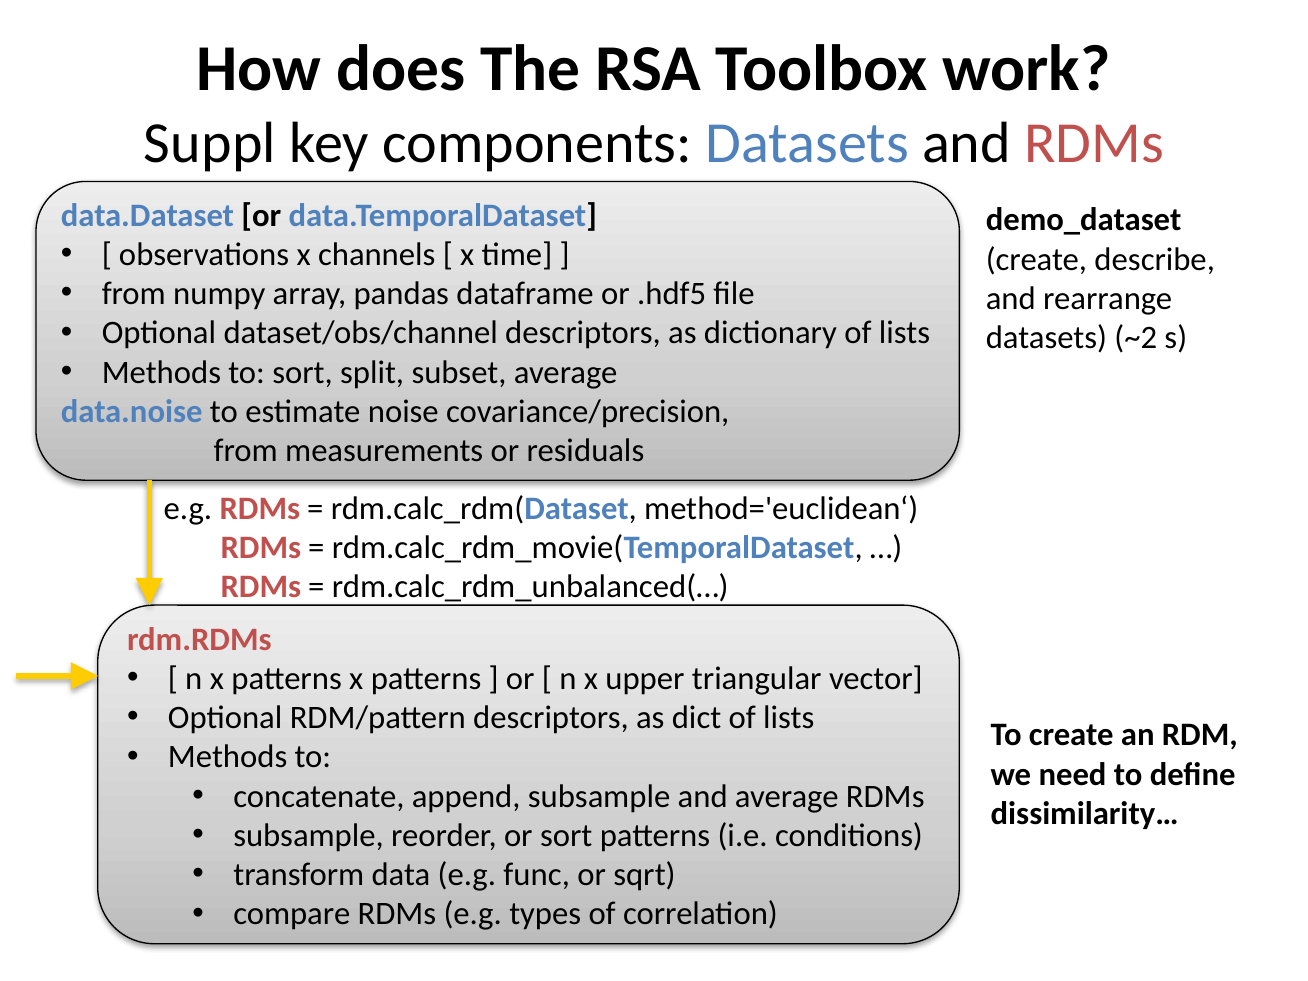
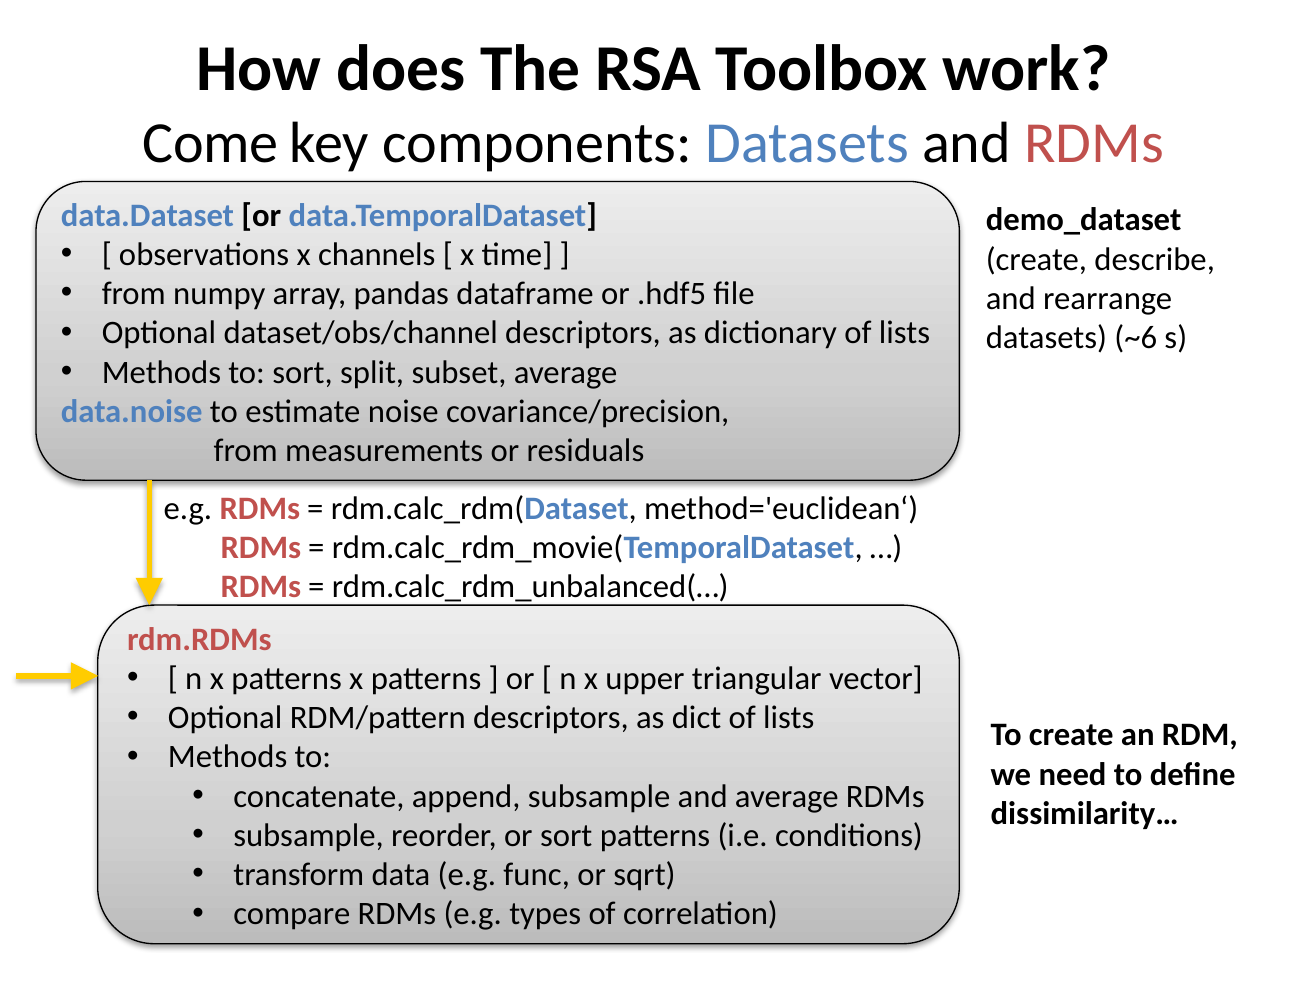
Suppl: Suppl -> Come (210, 144)
~2: ~2 -> ~6 (1136, 338)
